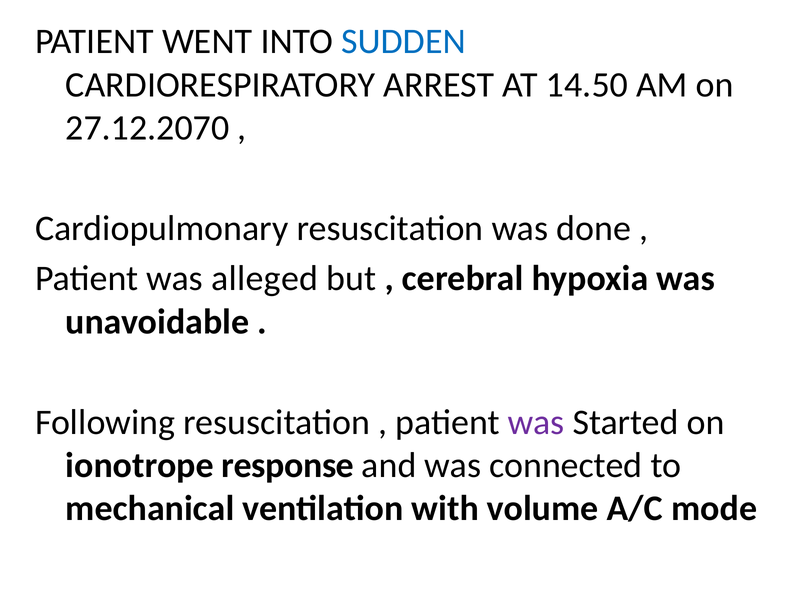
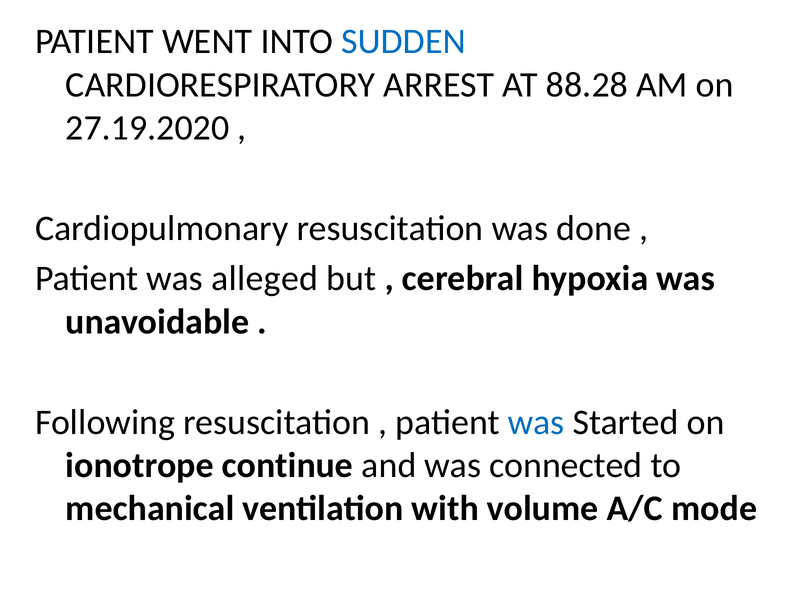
14.50: 14.50 -> 88.28 (587, 85)
27.12.2070: 27.12.2070 -> 27.19.2020 (147, 128)
was colour: purple -> blue (536, 423)
response: response -> continue (287, 466)
